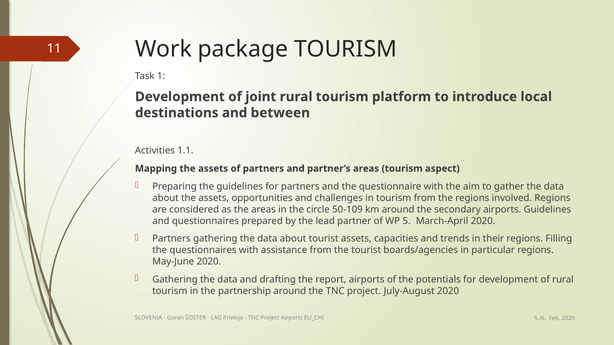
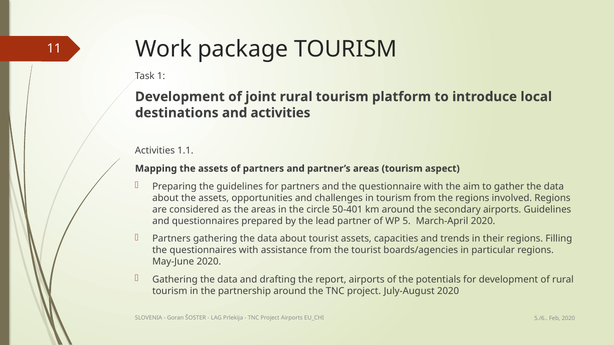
and between: between -> activities (280, 113)
50-109: 50-109 -> 50-401 (347, 210)
